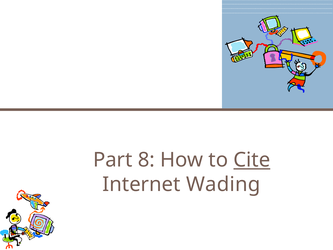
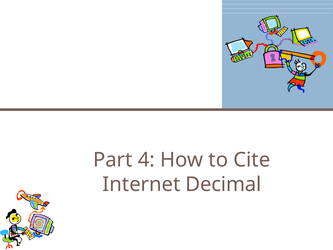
8: 8 -> 4 (146, 160)
Cite underline: present -> none (252, 160)
Wading: Wading -> Decimal (223, 184)
